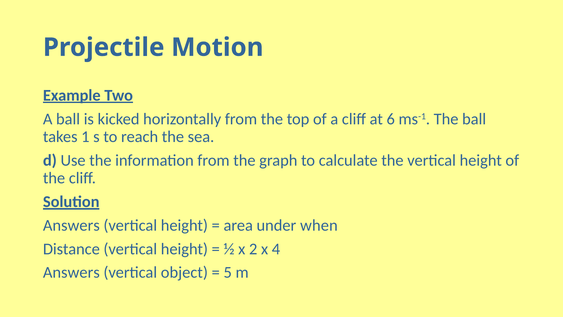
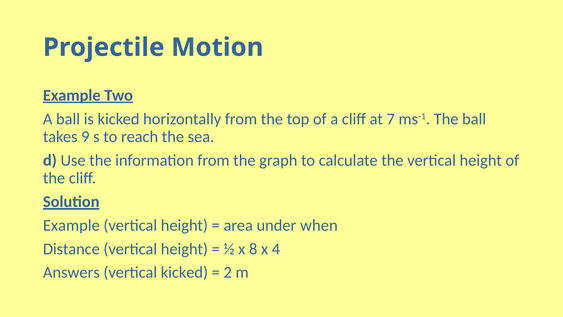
6: 6 -> 7 (391, 119)
1: 1 -> 9 (85, 137)
Answers: Answers -> Example (71, 225)
2: 2 -> 8 (253, 249)
vertical object: object -> kicked (184, 272)
5: 5 -> 2 (228, 272)
